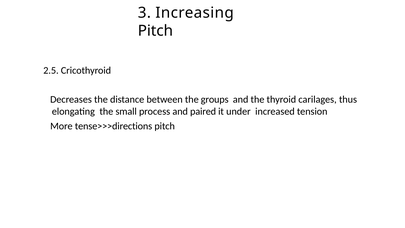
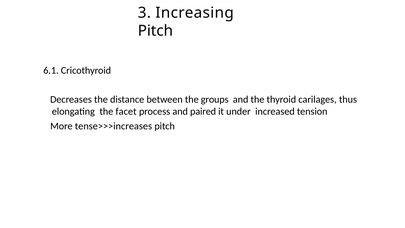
2.5: 2.5 -> 6.1 (51, 70)
small: small -> facet (126, 111)
tense>>>directions: tense>>>directions -> tense>>>increases (113, 126)
